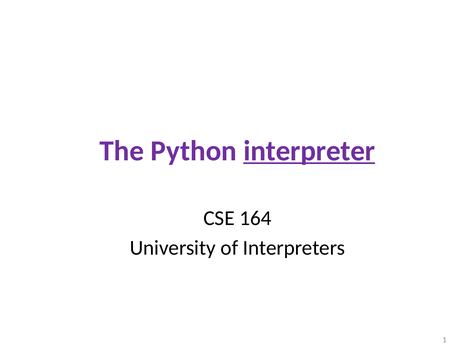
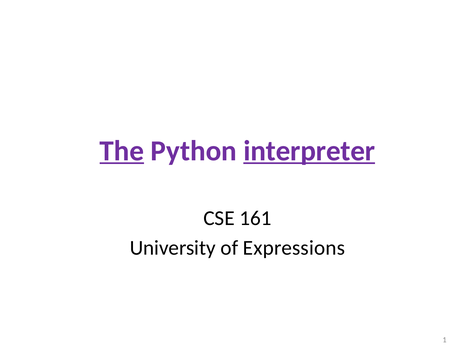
The underline: none -> present (122, 151)
164: 164 -> 161 (255, 218)
Interpreters: Interpreters -> Expressions (294, 248)
